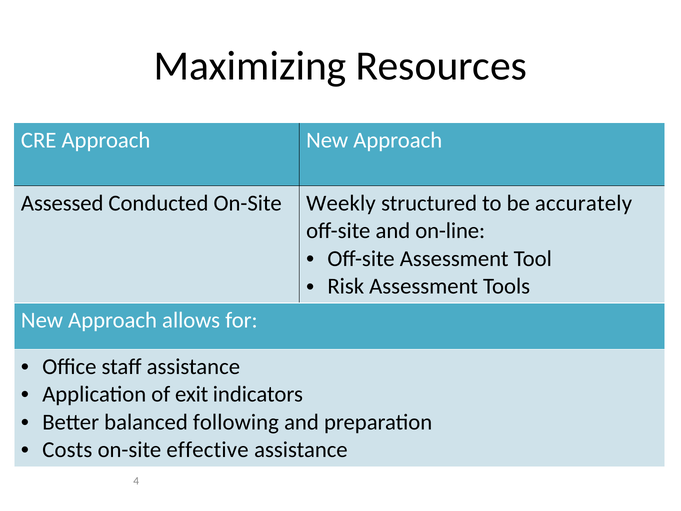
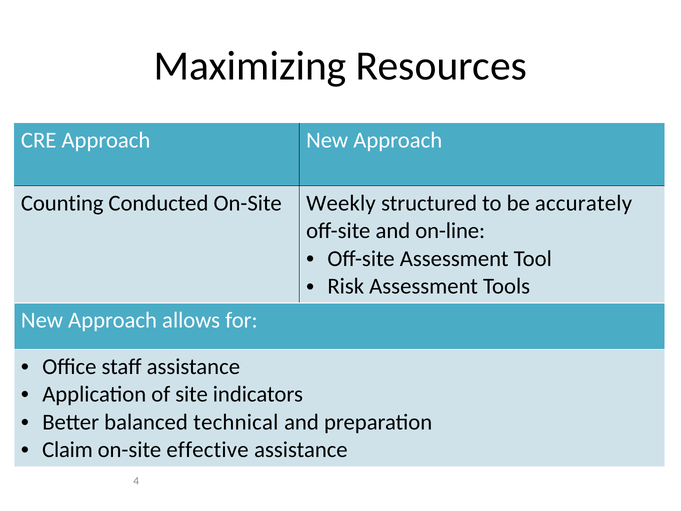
Assessed: Assessed -> Counting (62, 203)
exit: exit -> site (192, 394)
following: following -> technical (236, 422)
Costs: Costs -> Claim (67, 450)
